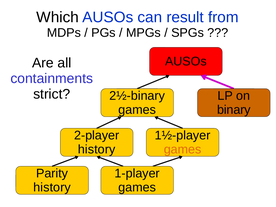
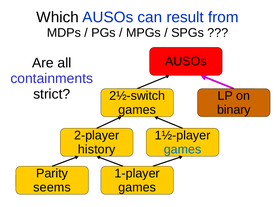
2½-binary: 2½-binary -> 2½-switch (137, 96)
games colour: orange -> blue (183, 149)
history: history -> seems (52, 187)
